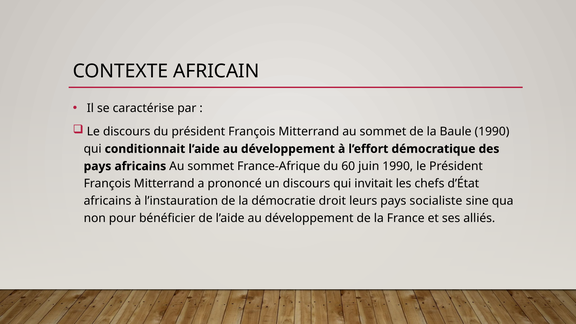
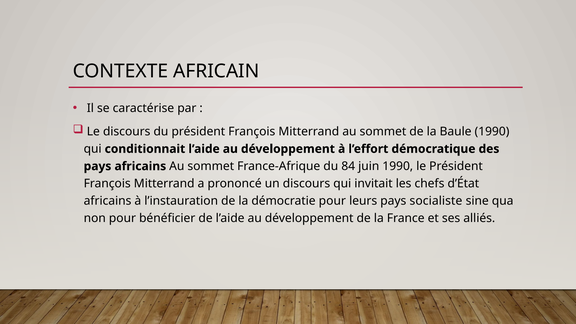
60: 60 -> 84 (348, 166)
démocratie droit: droit -> pour (332, 201)
